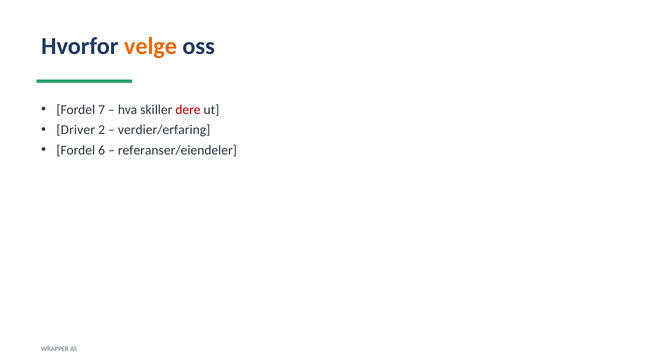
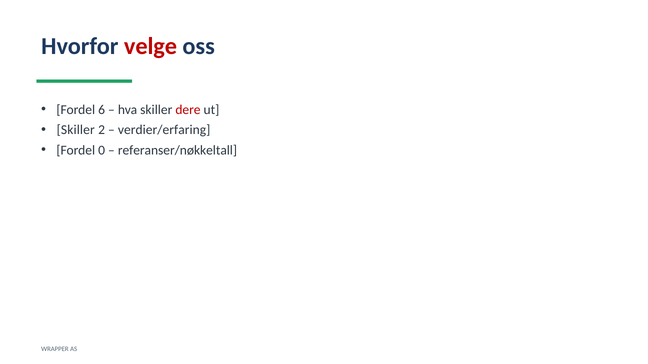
velge colour: orange -> red (150, 46)
7: 7 -> 6 (102, 110)
Driver: Driver -> Skiller (76, 130)
6: 6 -> 0 (102, 150)
referanser/eiendeler: referanser/eiendeler -> referanser/nøkkeltall (177, 150)
